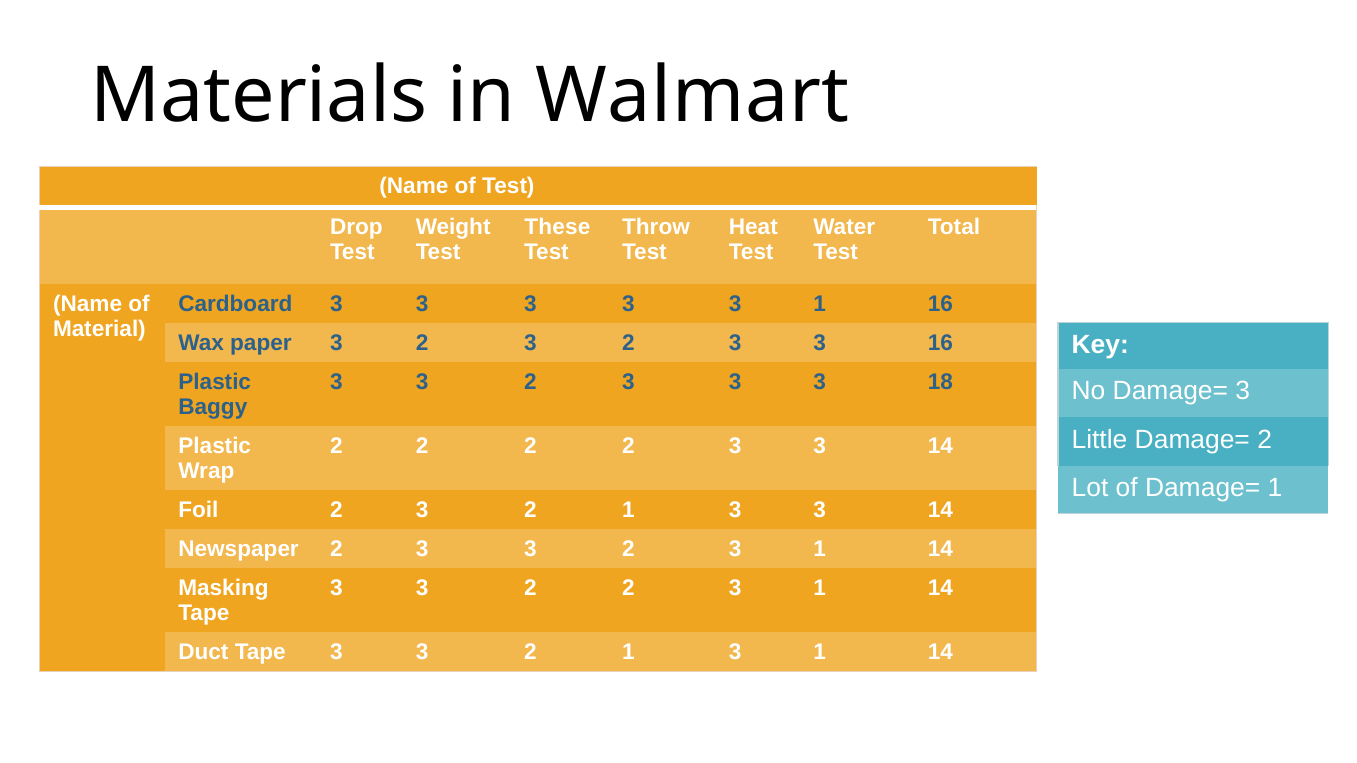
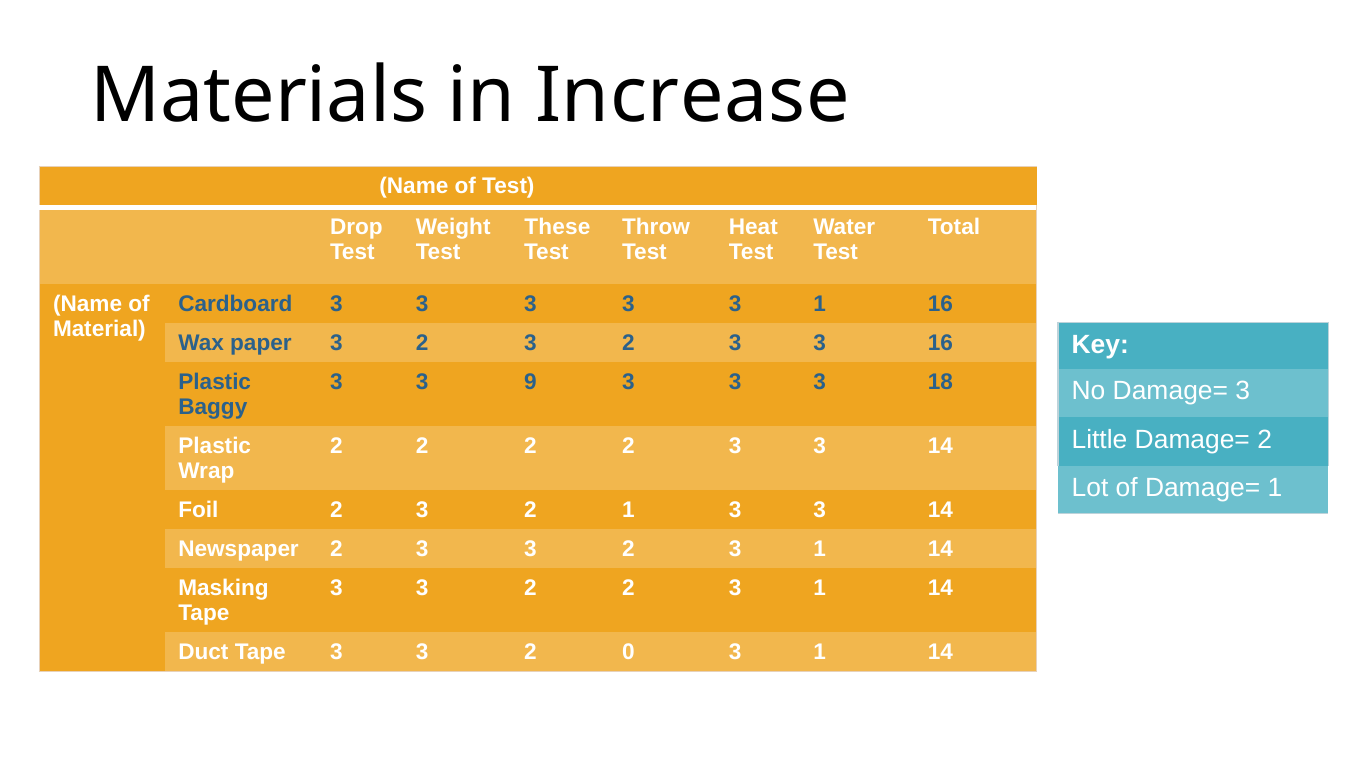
Walmart: Walmart -> Increase (692, 96)
2: 2 -> 9 (530, 382)
3 3 2 1: 1 -> 0 (628, 653)
